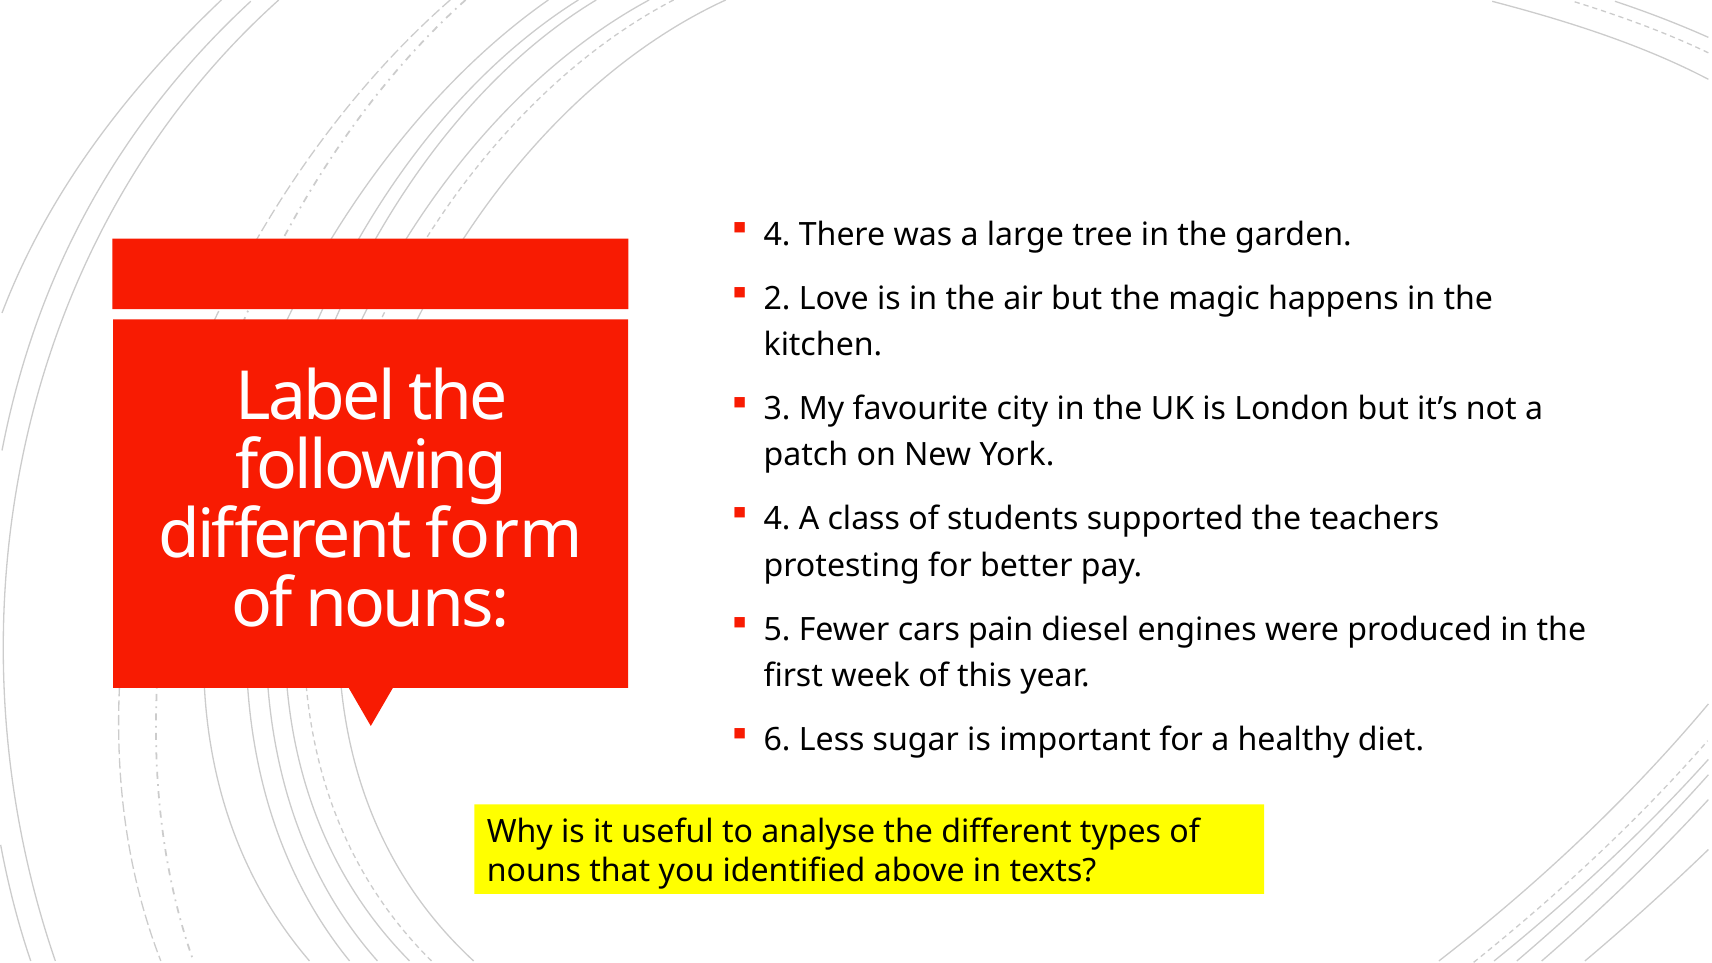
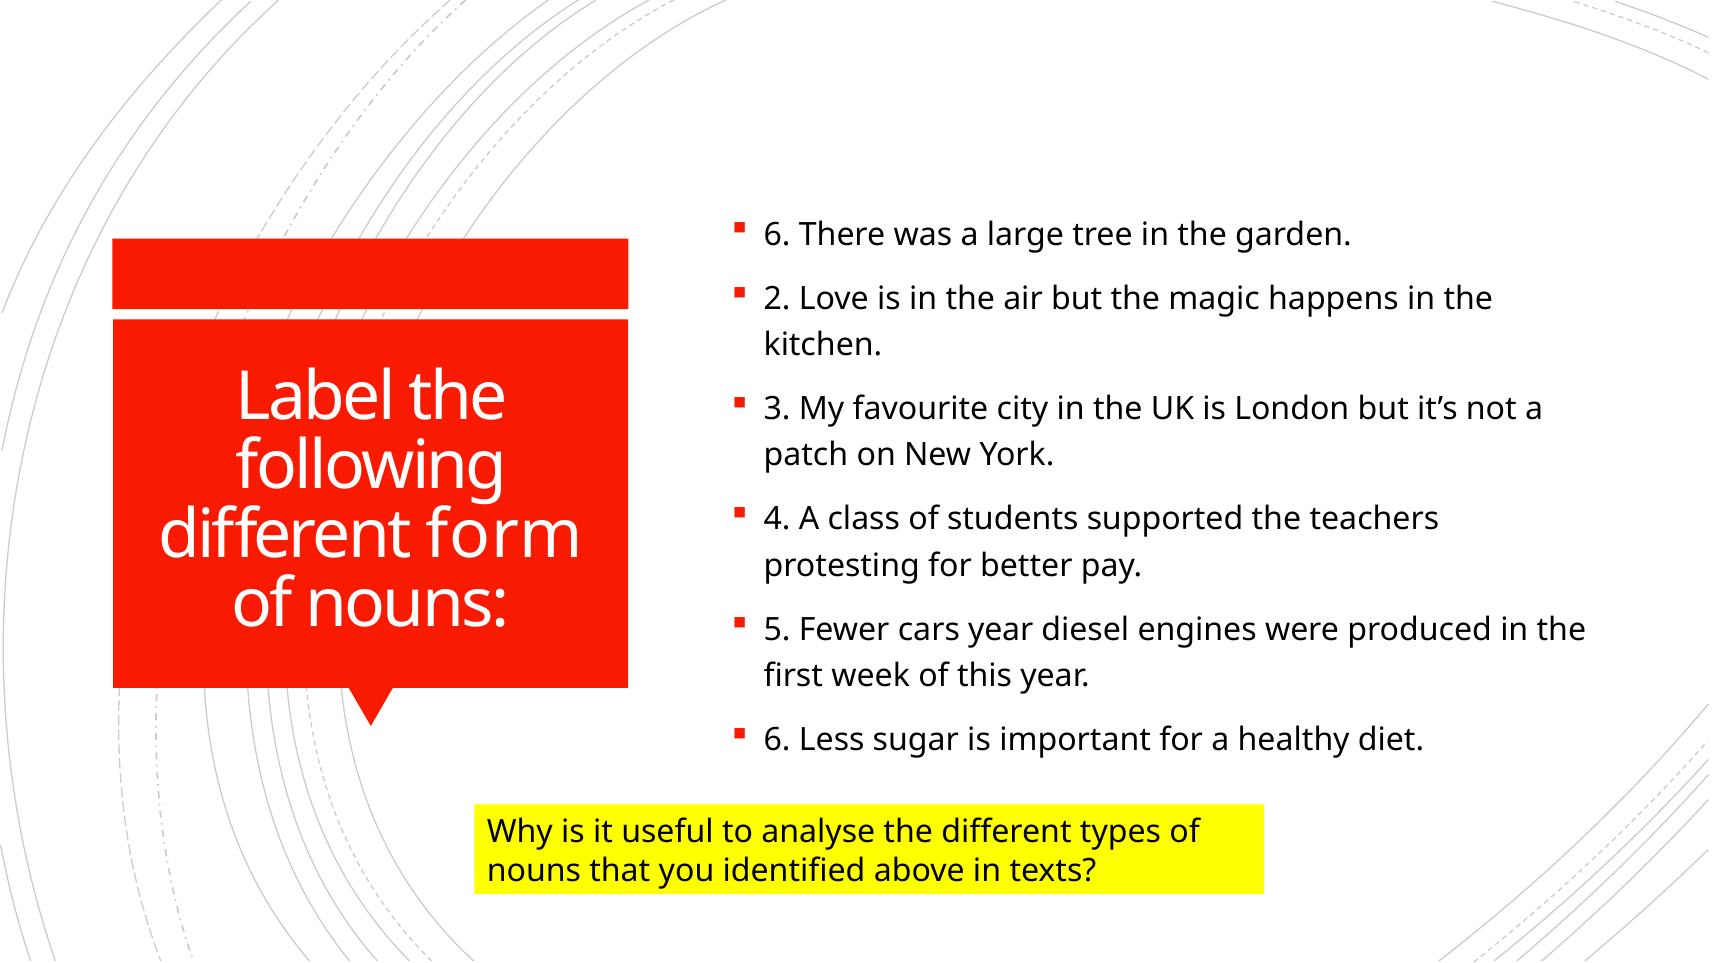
4: 4 -> 6 (777, 235)
cars pain: pain -> year (1001, 630)
